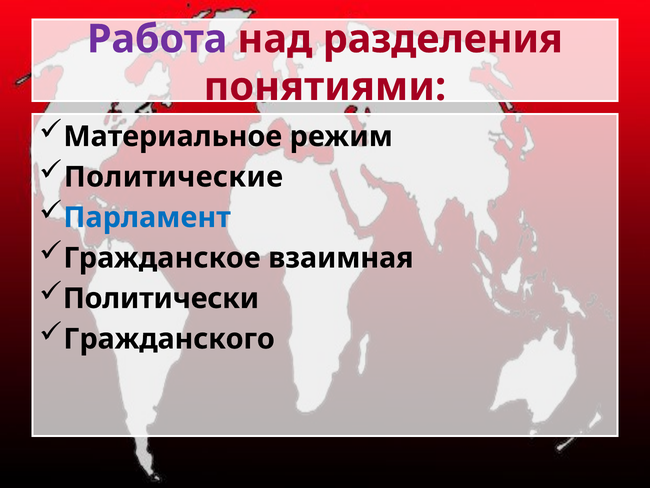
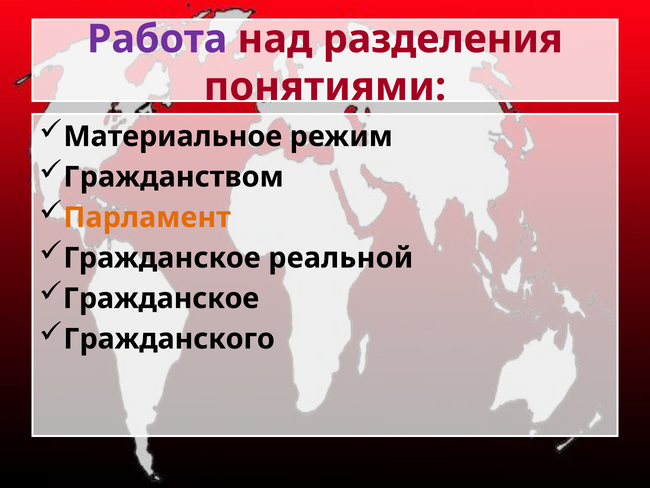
Политические: Политические -> Гражданством (174, 177)
Парламент colour: blue -> orange (147, 217)
взаимная: взаимная -> реальной (341, 258)
Политически: Политически -> Гражданское (161, 298)
